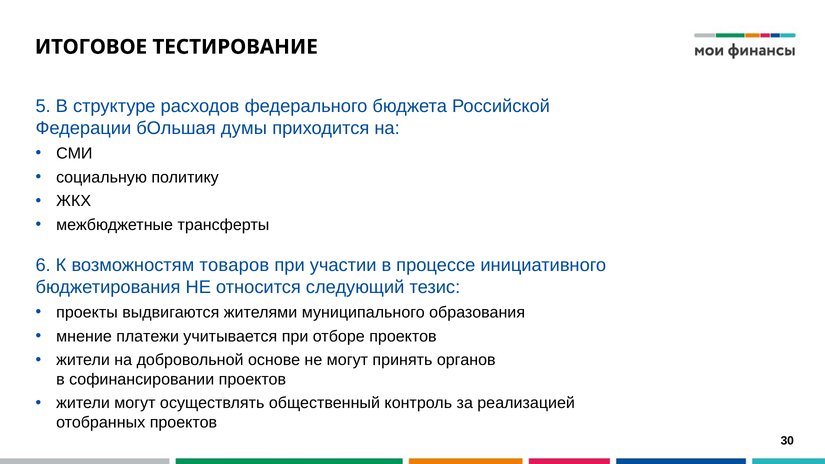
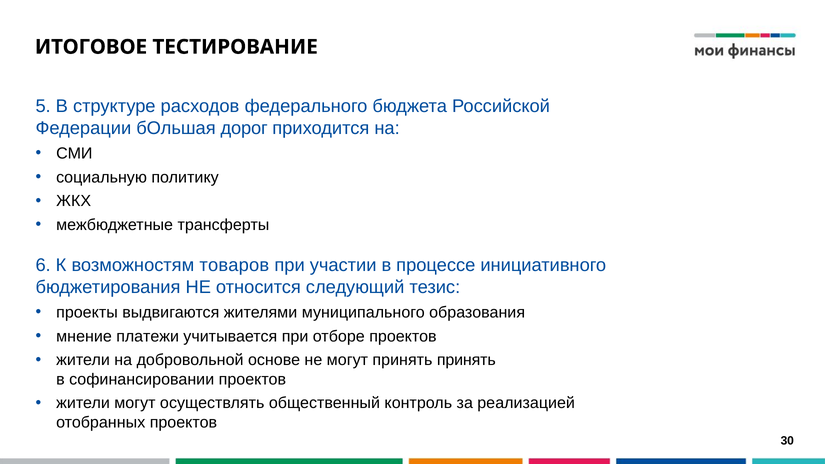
думы: думы -> дорог (244, 128)
принять органов: органов -> принять (466, 360)
